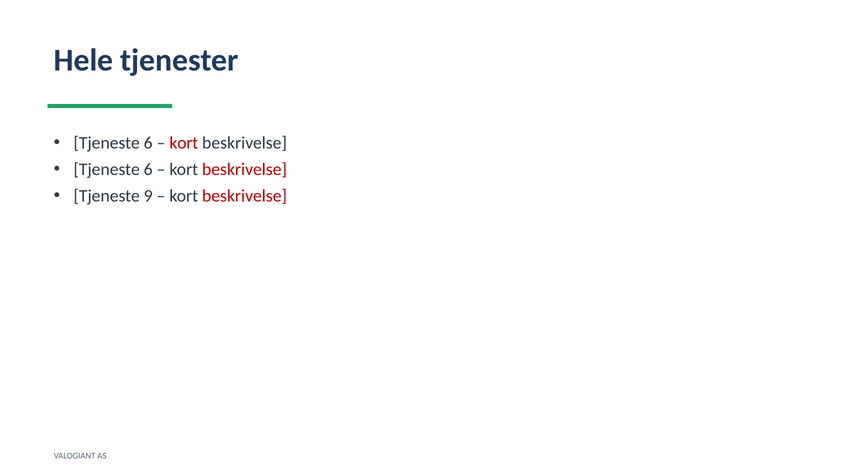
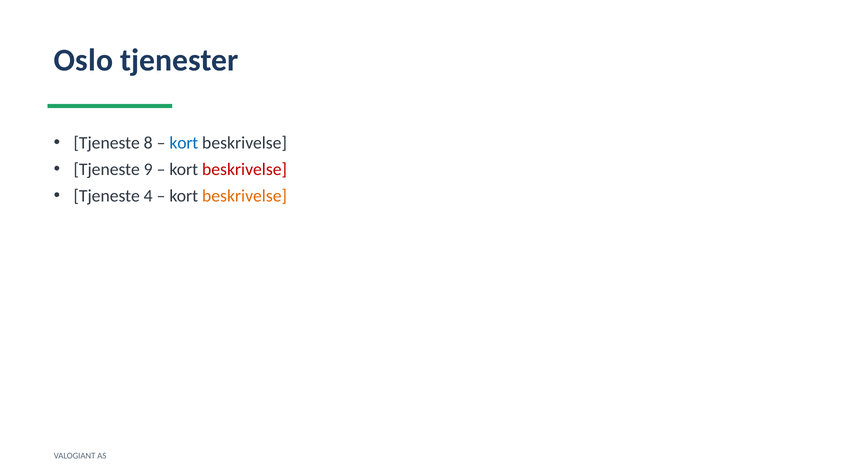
Hele: Hele -> Oslo (83, 60)
6: 6 -> 8 (148, 143)
kort colour: red -> blue (184, 143)
6: 6 -> 9 (148, 170)
9: 9 -> 4 (148, 196)
beskrivelse colour: red -> orange (245, 196)
